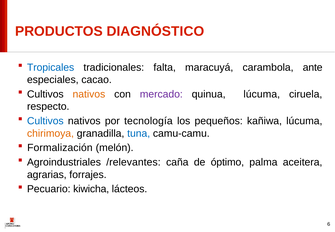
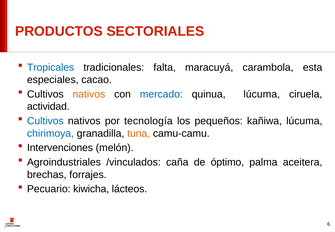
DIAGNÓSTICO: DIAGNÓSTICO -> SECTORIALES (155, 31)
ante: ante -> esta (313, 67)
mercado colour: purple -> blue (161, 94)
respecto: respecto -> actividad (48, 107)
chirimoya colour: orange -> blue (50, 133)
tuna colour: blue -> orange (139, 133)
Formalización: Formalización -> Intervenciones (60, 148)
/relevantes: /relevantes -> /vinculados (133, 162)
agrarias: agrarias -> brechas (47, 175)
